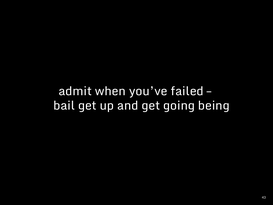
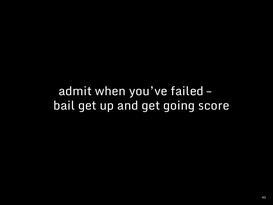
being: being -> score (214, 106)
